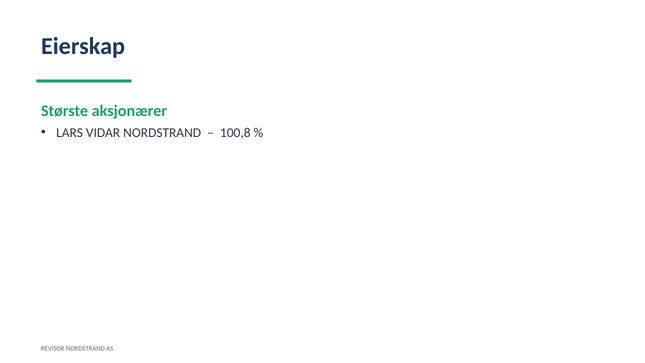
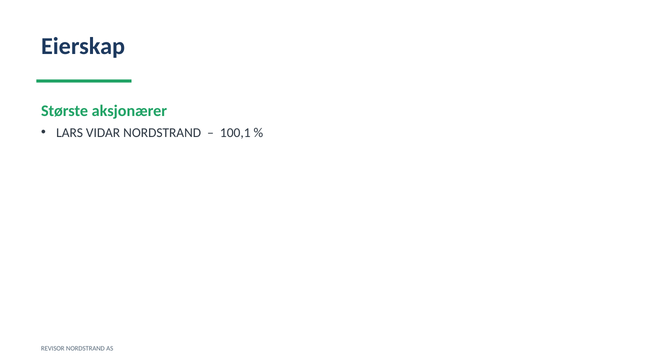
100,8: 100,8 -> 100,1 (235, 133)
